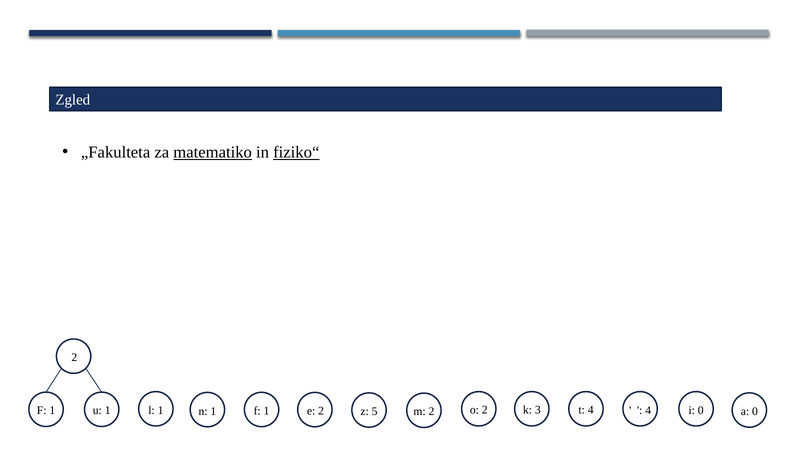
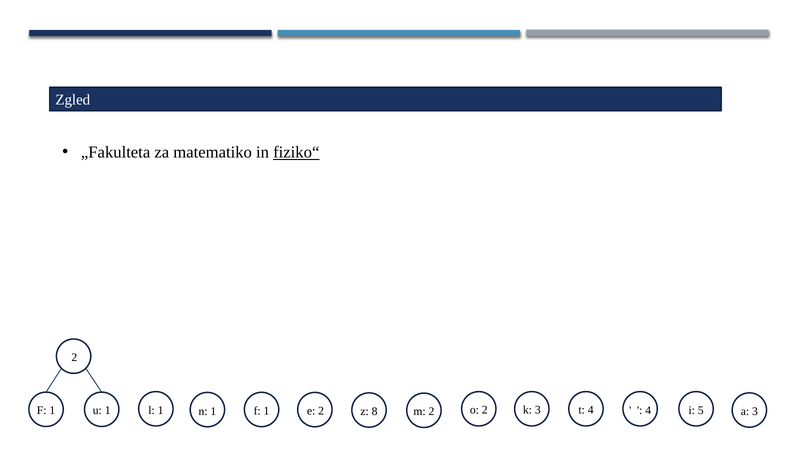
matematiko underline: present -> none (213, 152)
5: 5 -> 8 (375, 411)
i 0: 0 -> 5 (701, 410)
a 0: 0 -> 3 (755, 411)
